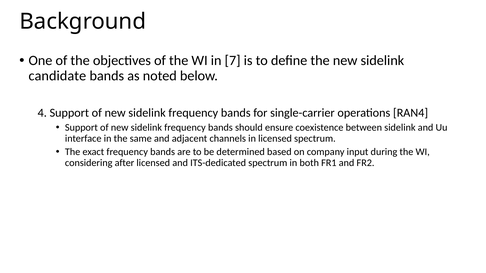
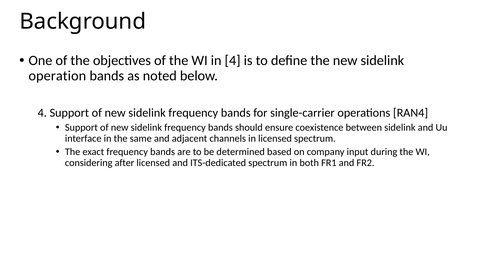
in 7: 7 -> 4 (233, 61)
candidate: candidate -> operation (57, 76)
